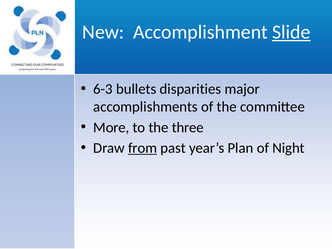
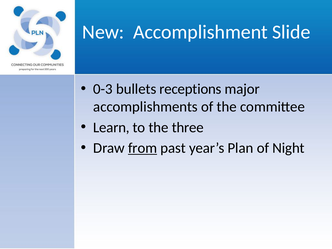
Slide underline: present -> none (291, 32)
6-3: 6-3 -> 0-3 (103, 89)
disparities: disparities -> receptions (190, 89)
More: More -> Learn (111, 127)
